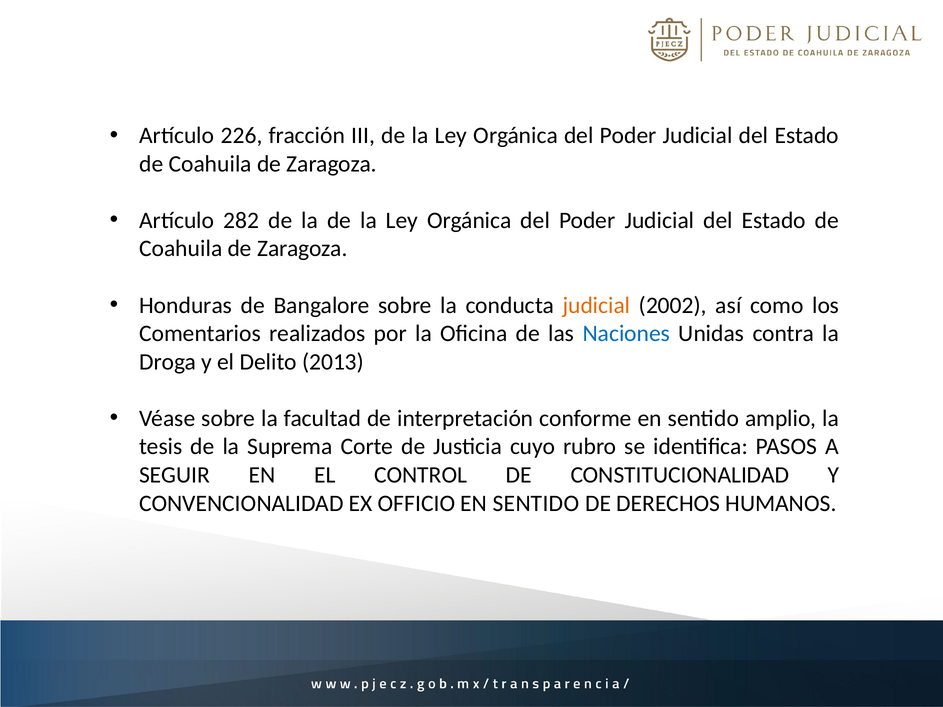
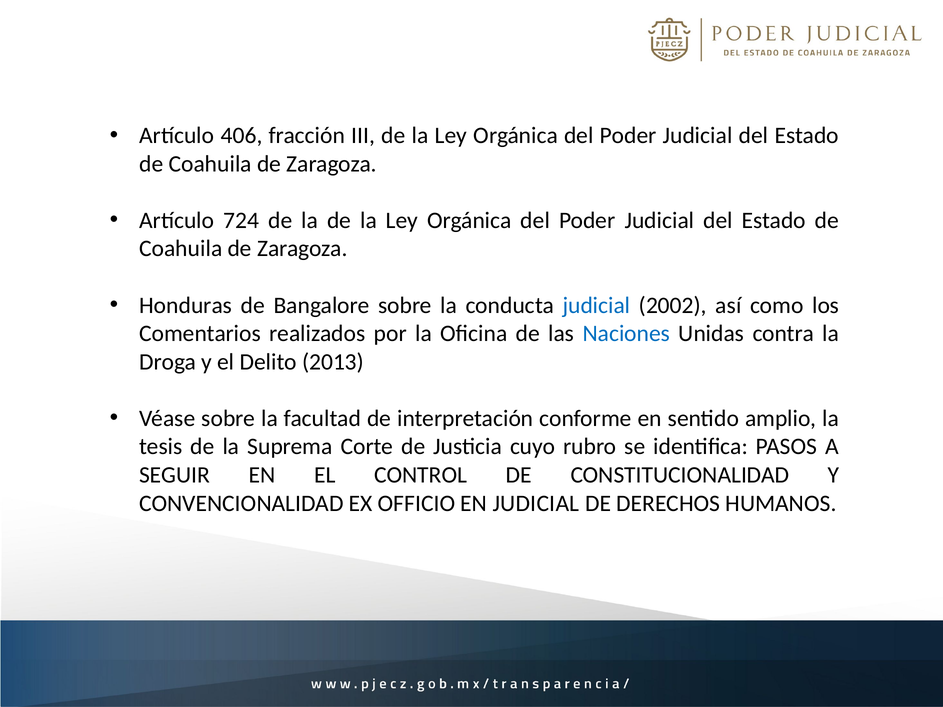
226: 226 -> 406 (242, 136)
282: 282 -> 724 (241, 221)
judicial colour: orange -> blue (596, 305)
OFFICIO EN SENTIDO: SENTIDO -> JUDICIAL (536, 503)
